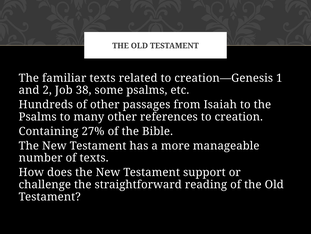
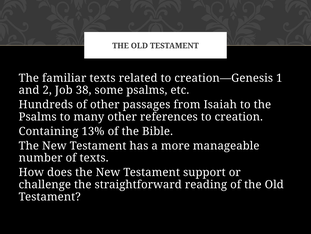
27%: 27% -> 13% (93, 131)
